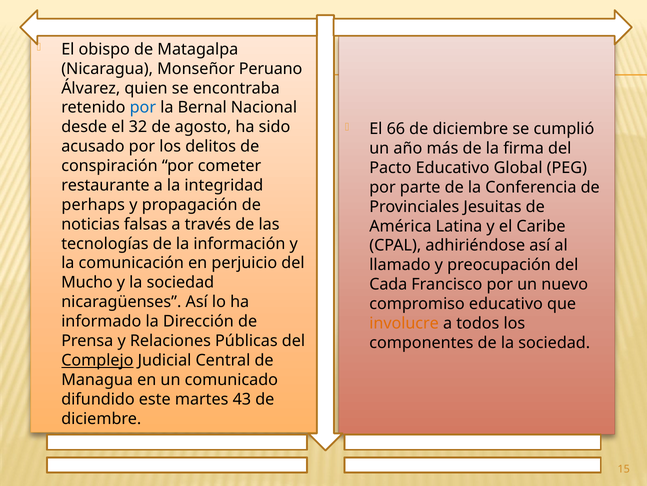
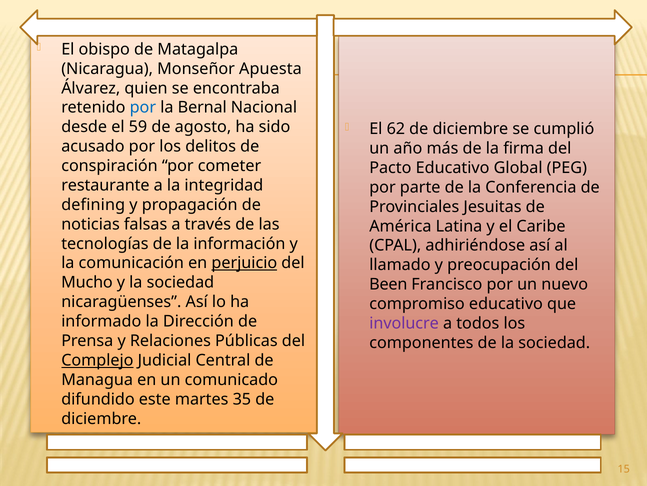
Peruano: Peruano -> Apuesta (270, 69)
32: 32 -> 59 (138, 127)
66: 66 -> 62 (396, 129)
perhaps: perhaps -> defining (93, 205)
perjuicio underline: none -> present (244, 263)
Cada: Cada -> Been (388, 284)
involucre colour: orange -> purple (404, 323)
43: 43 -> 35 (242, 399)
